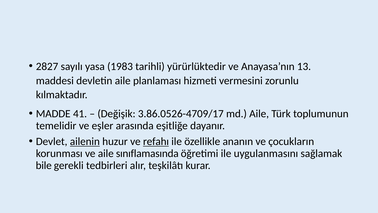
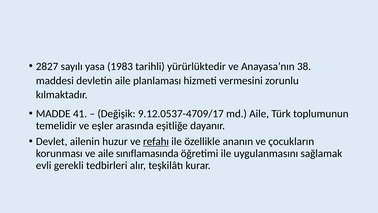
13: 13 -> 38 (304, 66)
3.86.0526-4709/17: 3.86.0526-4709/17 -> 9.12.0537-4709/17 (181, 113)
ailenin underline: present -> none (85, 141)
bile: bile -> evli (44, 165)
